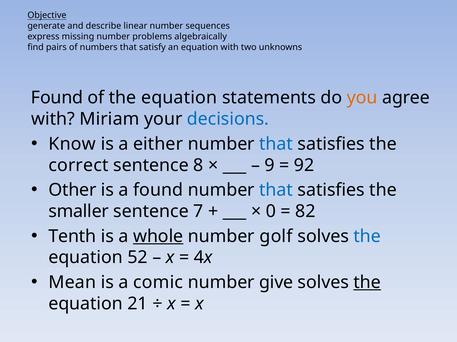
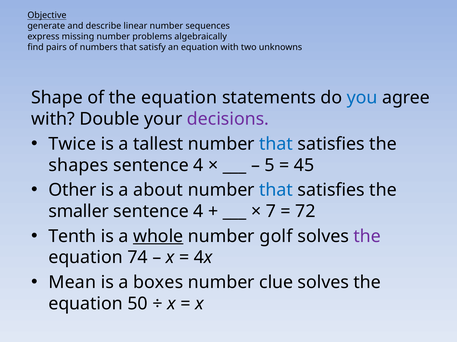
Found: Found -> Shape (57, 98)
you colour: orange -> blue (362, 98)
Miriam: Miriam -> Double (110, 119)
decisions colour: blue -> purple (228, 119)
Know: Know -> Twice (72, 144)
either: either -> tallest (158, 144)
correct: correct -> shapes (78, 166)
8: 8 -> 4 (198, 166)
9: 9 -> 5 (270, 166)
92: 92 -> 45 (304, 166)
a found: found -> about (158, 190)
7: 7 -> 4 (198, 212)
0: 0 -> 7 (271, 212)
82: 82 -> 72 (305, 212)
the colour: blue -> purple (367, 237)
52: 52 -> 74 (138, 258)
comic: comic -> boxes (158, 283)
give: give -> clue (276, 283)
the underline: present -> none (367, 283)
21: 21 -> 50 (138, 304)
